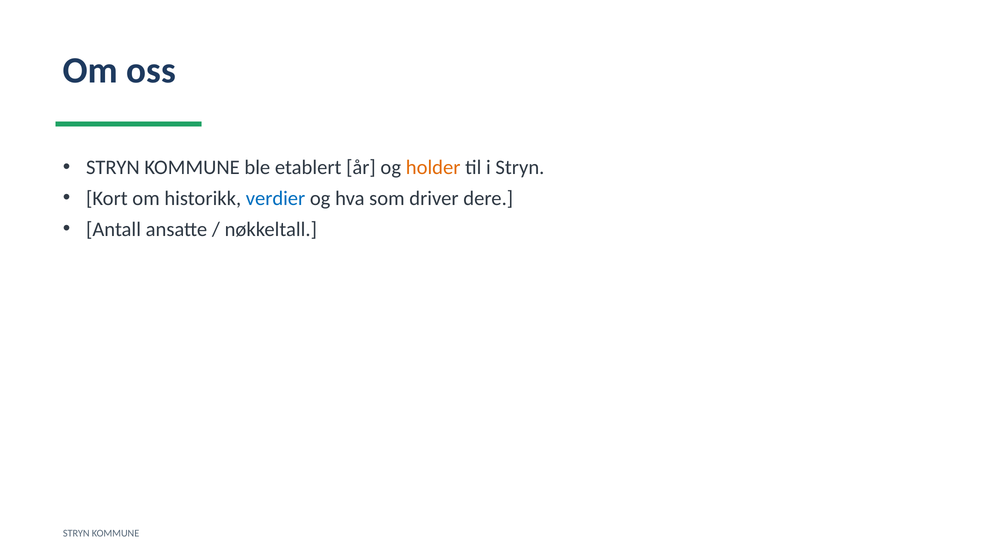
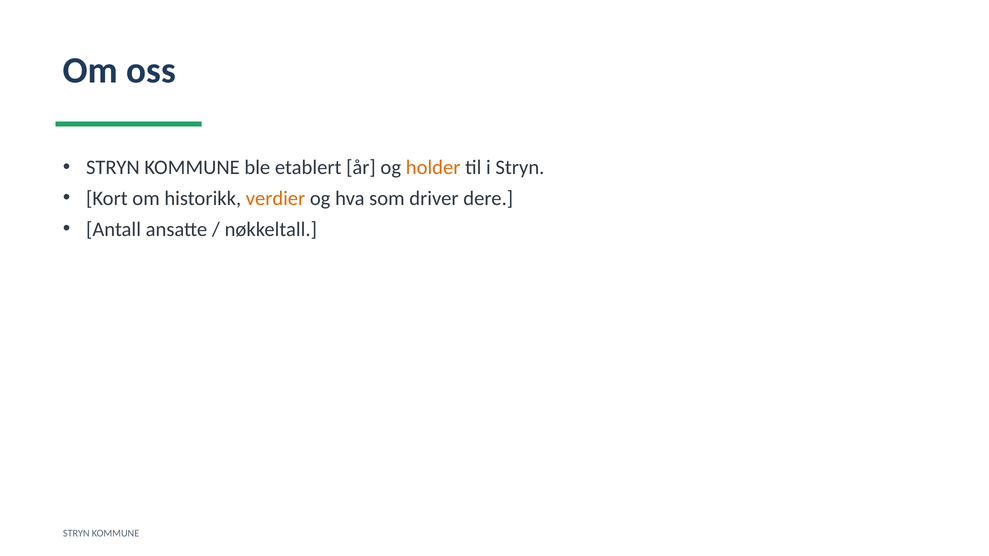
verdier colour: blue -> orange (276, 198)
